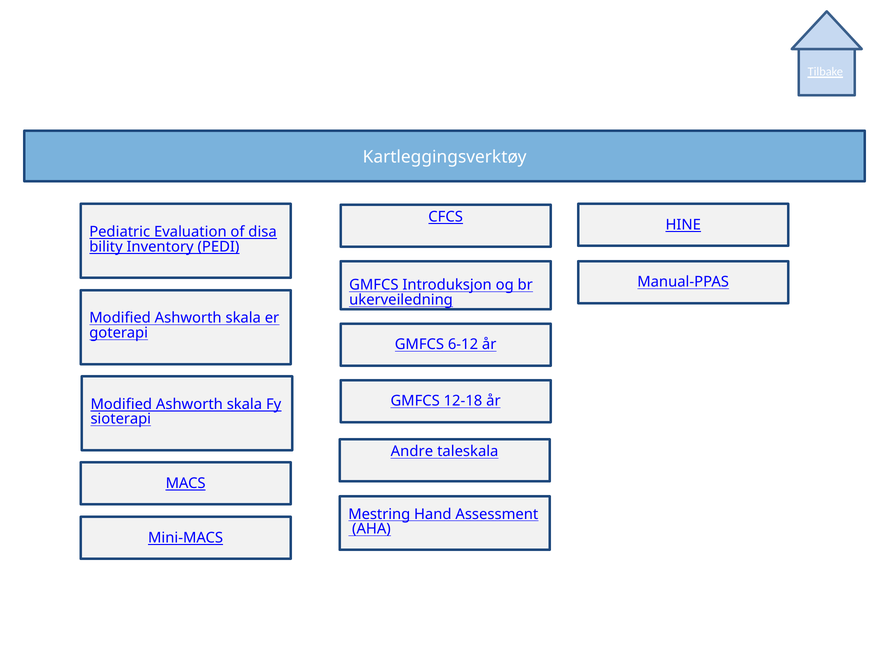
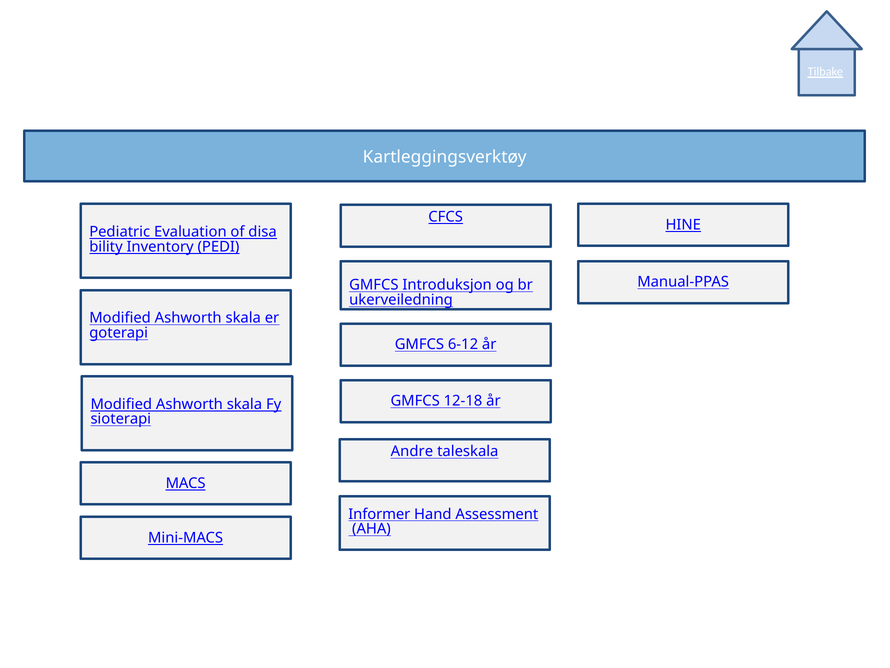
Mestring: Mestring -> Informer (379, 514)
